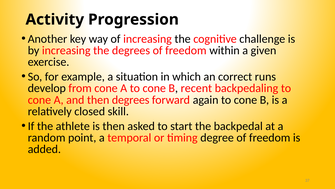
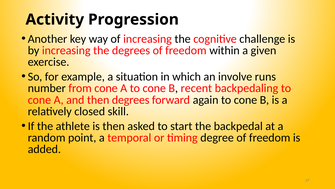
correct: correct -> involve (235, 77)
develop: develop -> number (47, 88)
